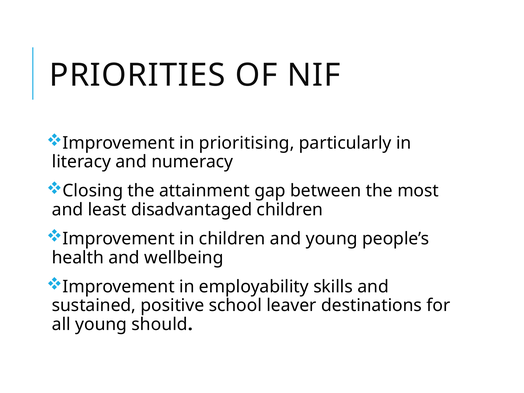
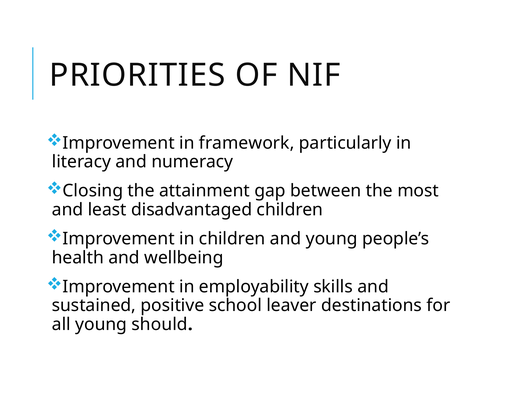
prioritising: prioritising -> framework (247, 143)
